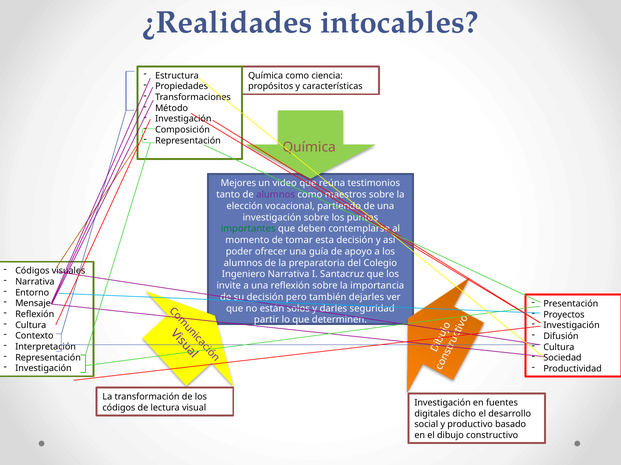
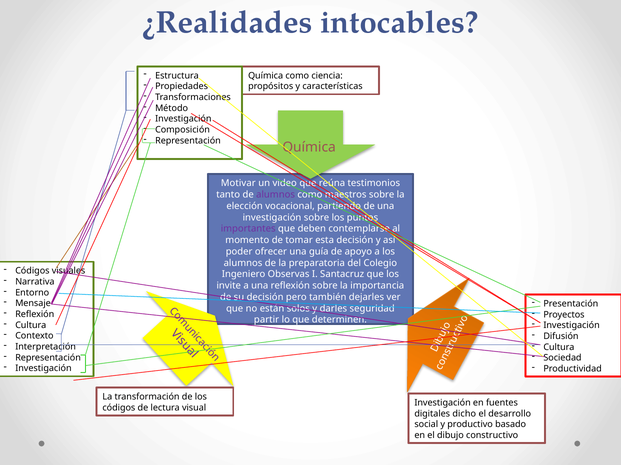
Mejores: Mejores -> Motivar (238, 184)
importantes colour: green -> purple (248, 229)
Ingeniero Narrativa: Narrativa -> Observas (289, 275)
